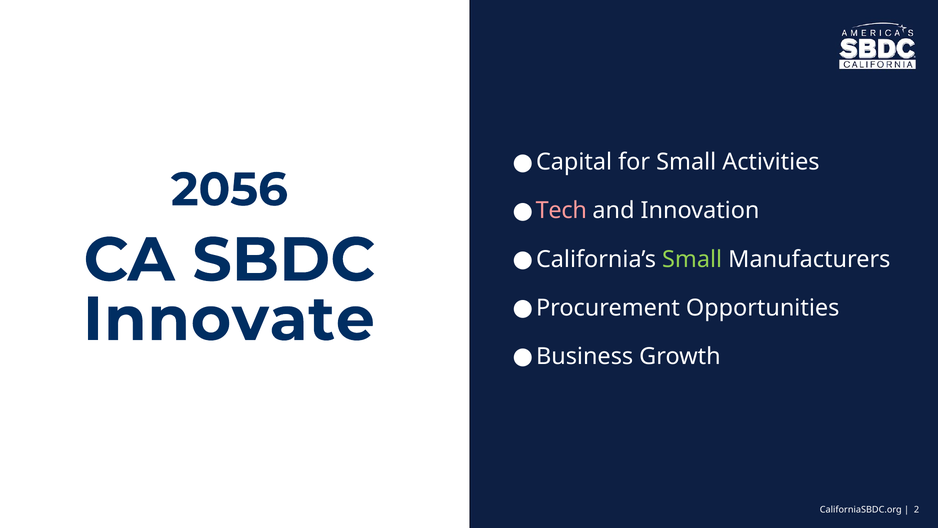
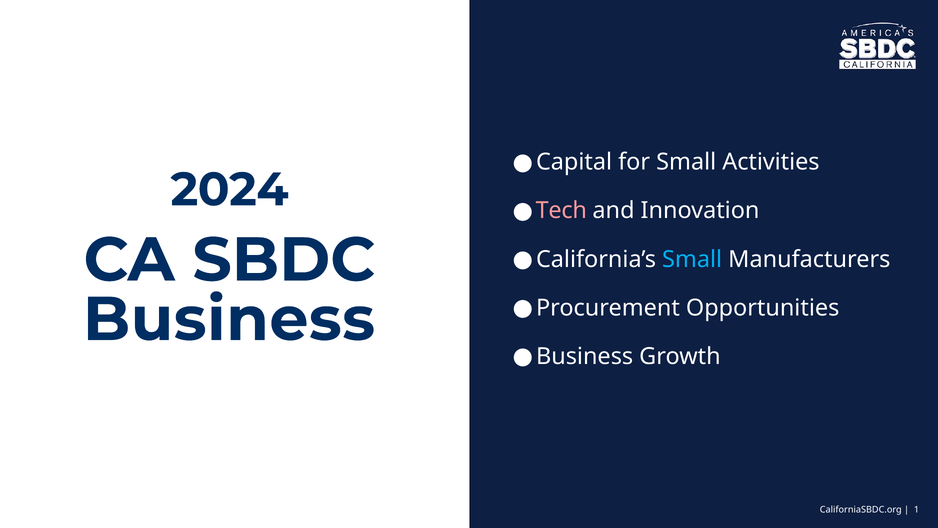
2056: 2056 -> 2024 (230, 190)
Small colour: light green -> light blue (692, 259)
Innovate: Innovate -> Business (229, 319)
2: 2 -> 1 (917, 509)
